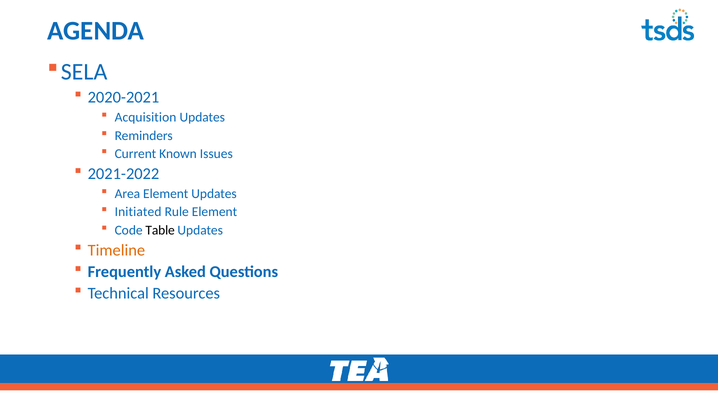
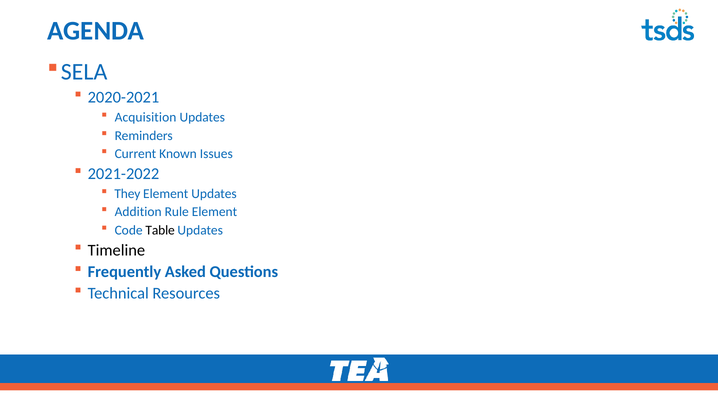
Area: Area -> They (127, 194)
Initiated: Initiated -> Addition (138, 212)
Timeline colour: orange -> black (116, 250)
